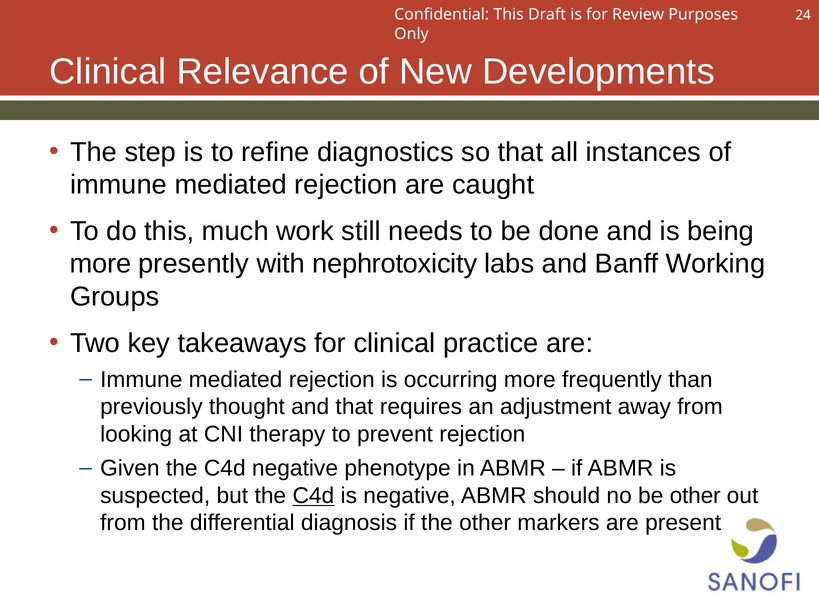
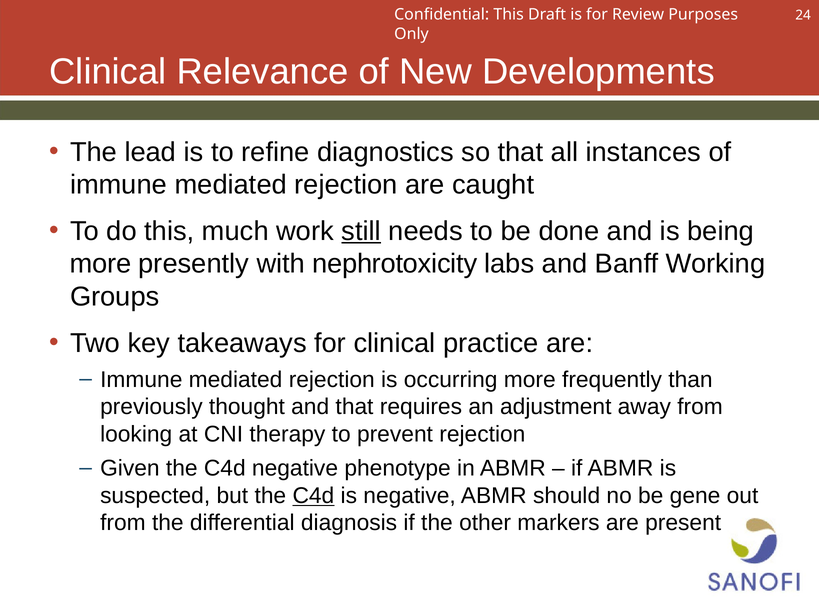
step: step -> lead (150, 152)
still underline: none -> present (361, 231)
be other: other -> gene (695, 496)
